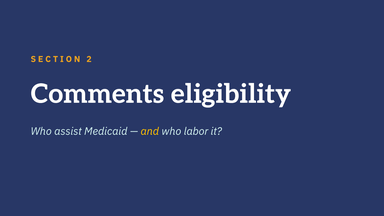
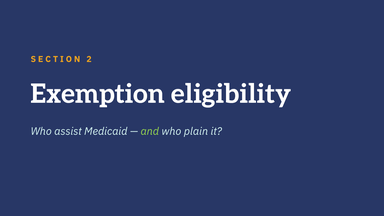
Comments: Comments -> Exemption (98, 94)
and colour: yellow -> light green (150, 131)
labor: labor -> plain (196, 131)
